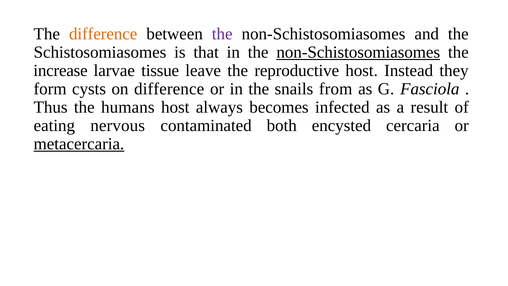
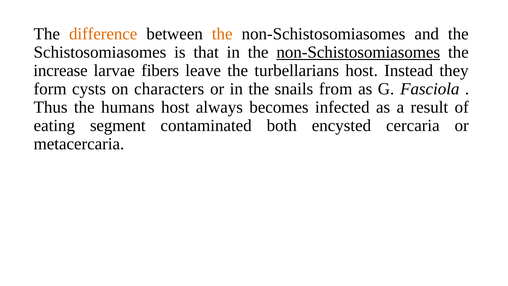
the colour: purple -> orange (222, 34)
tissue: tissue -> fibers (160, 71)
reproductive: reproductive -> turbellarians (297, 71)
on difference: difference -> characters (169, 89)
nervous: nervous -> segment (118, 125)
metacercaria underline: present -> none (79, 144)
